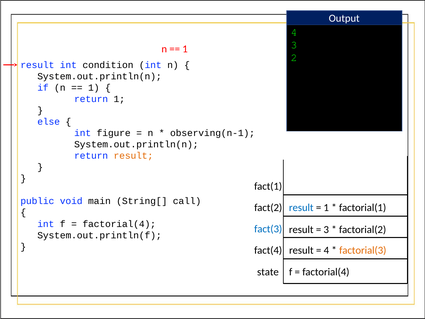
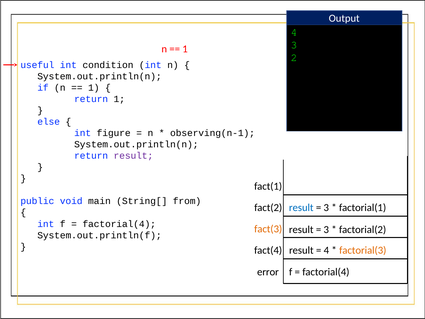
result: result -> useful (37, 65)
result colour: orange -> purple (133, 156)
call: call -> from (187, 201)
1: 1 -> 3 (326, 208)
fact(3 colour: blue -> orange (268, 229)
state: state -> error (268, 272)
